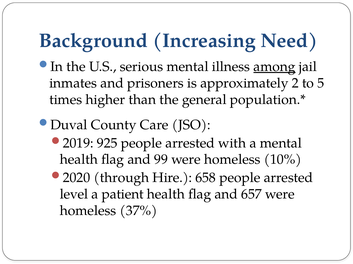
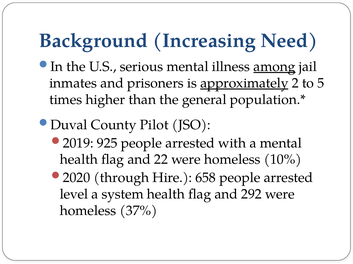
approximately underline: none -> present (244, 83)
Care: Care -> Pilot (154, 125)
99: 99 -> 22 (161, 160)
patient: patient -> system (123, 195)
657: 657 -> 292 (252, 195)
